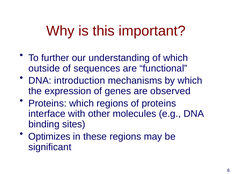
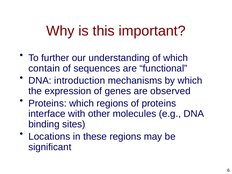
outside: outside -> contain (44, 68)
Optimizes: Optimizes -> Locations (49, 137)
